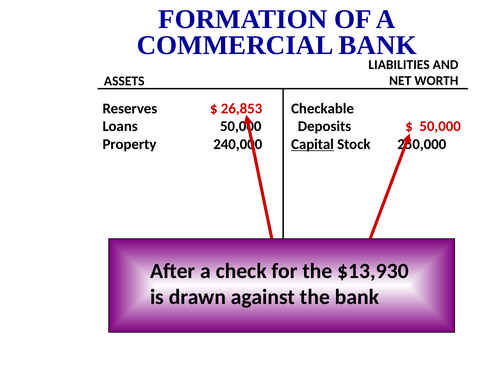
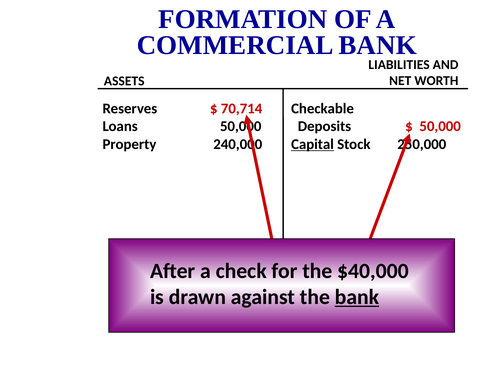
26,853: 26,853 -> 70,714 (242, 109)
$13,930: $13,930 -> $40,000 (373, 271)
bank underline: none -> present (357, 297)
